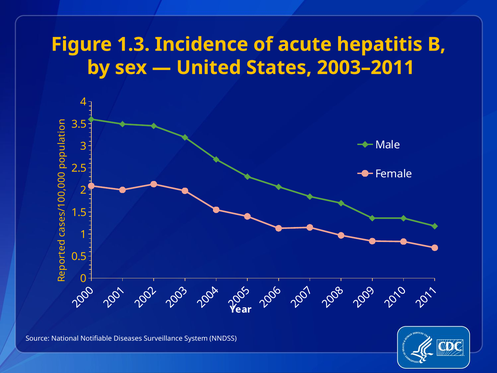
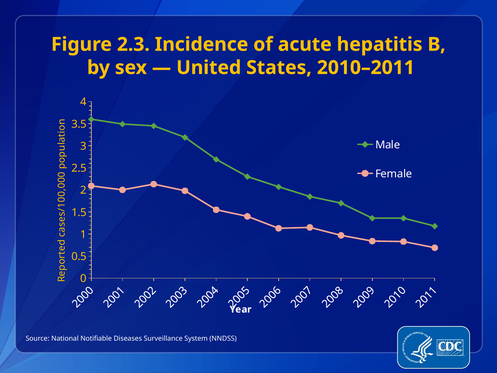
1.3: 1.3 -> 2.3 (133, 44)
2003–2011: 2003–2011 -> 2010–2011 (366, 68)
